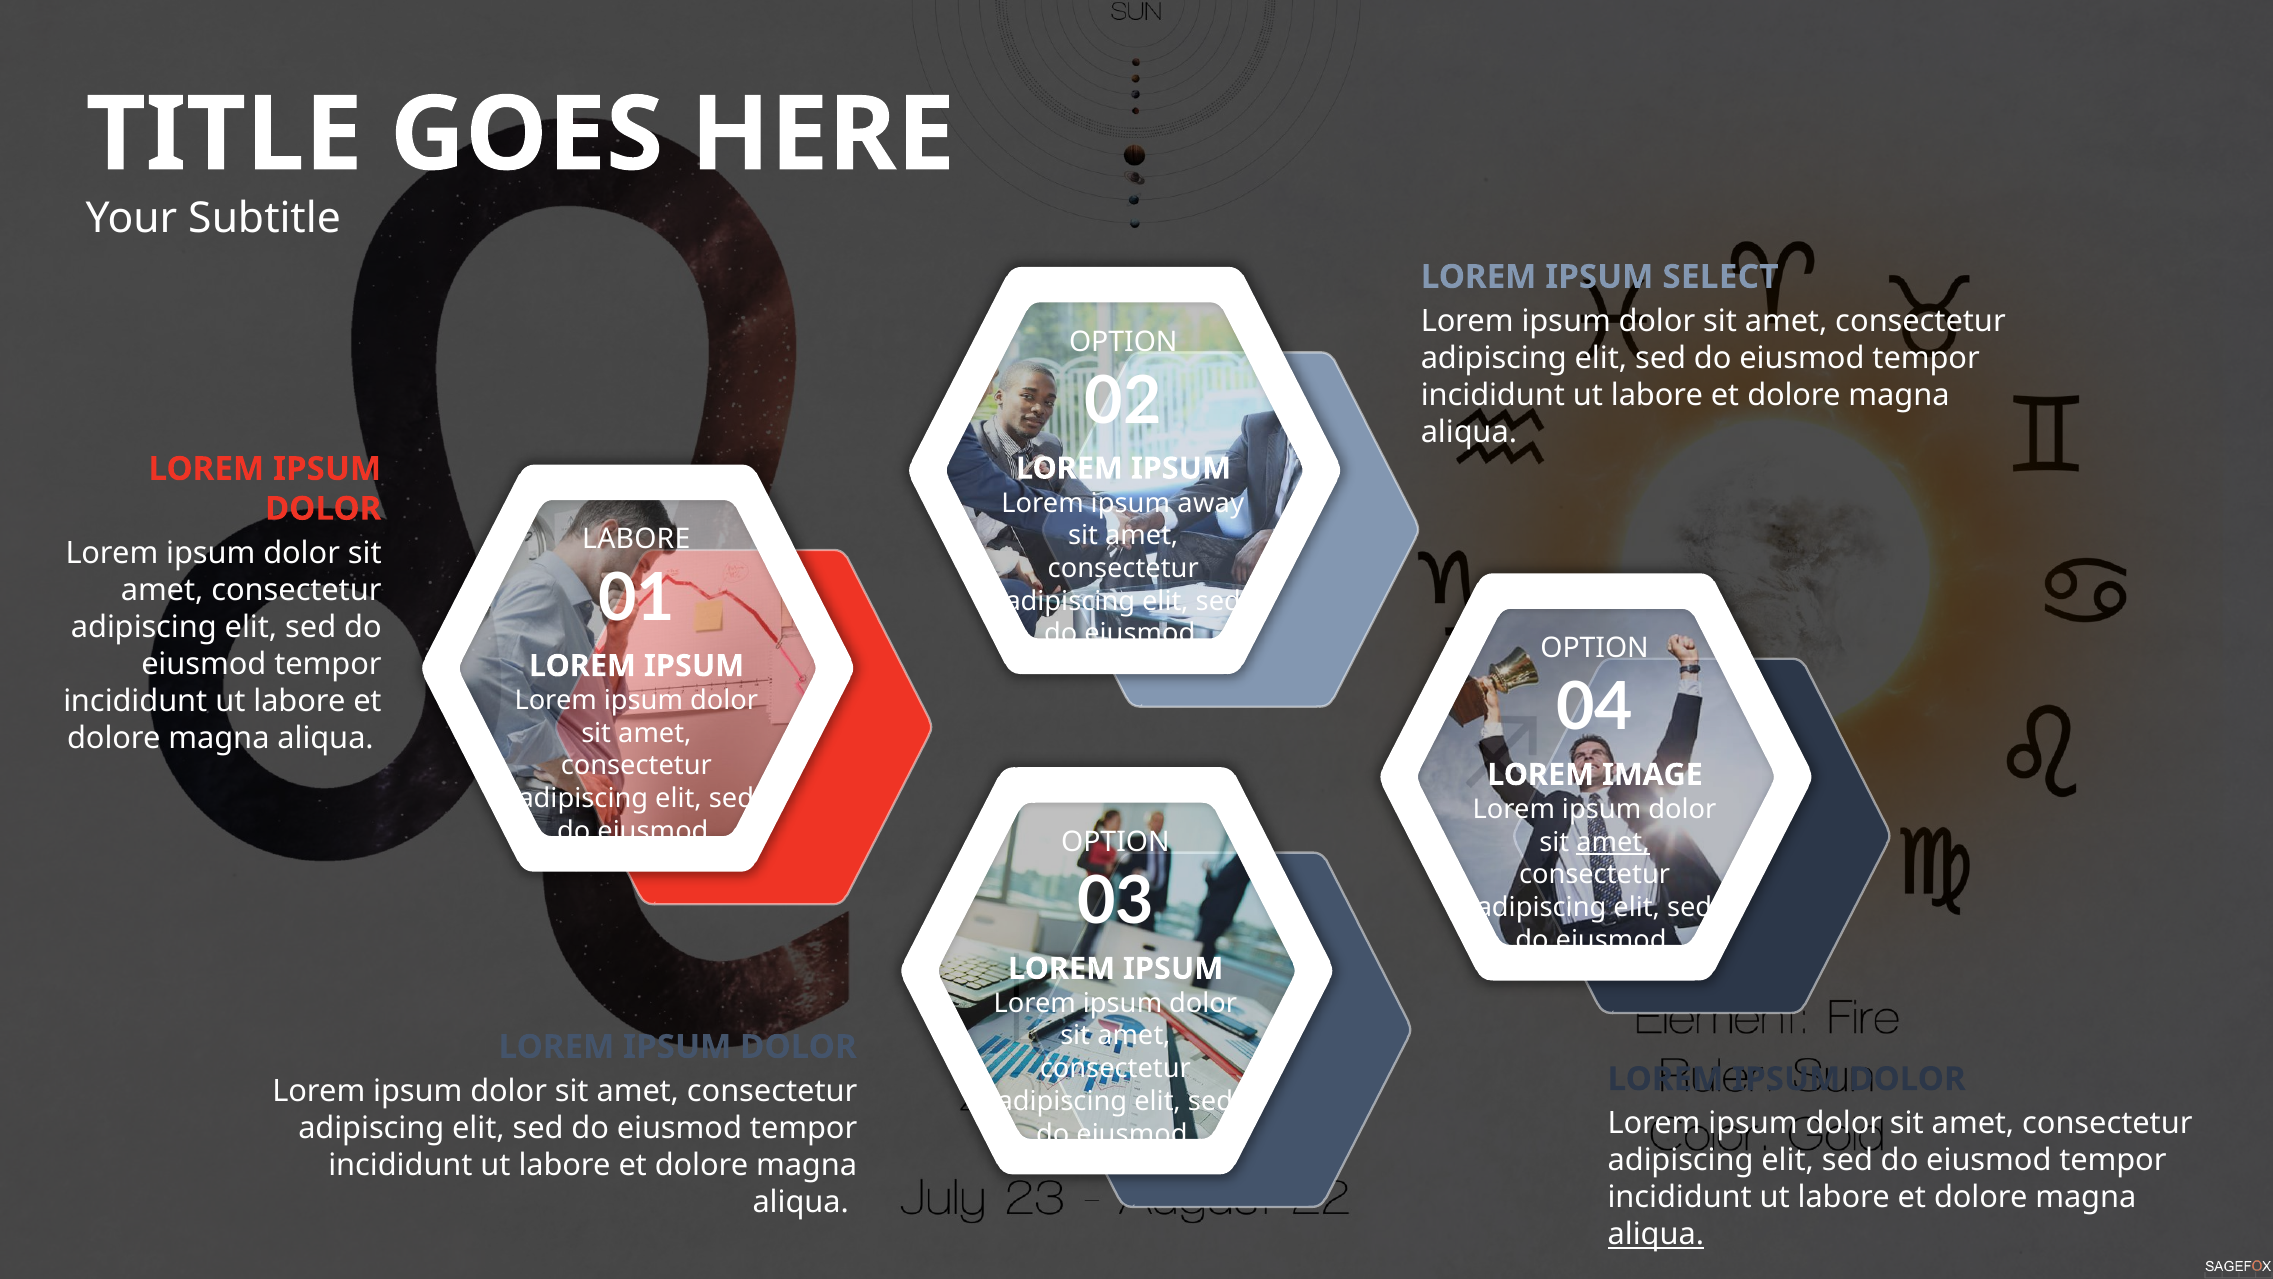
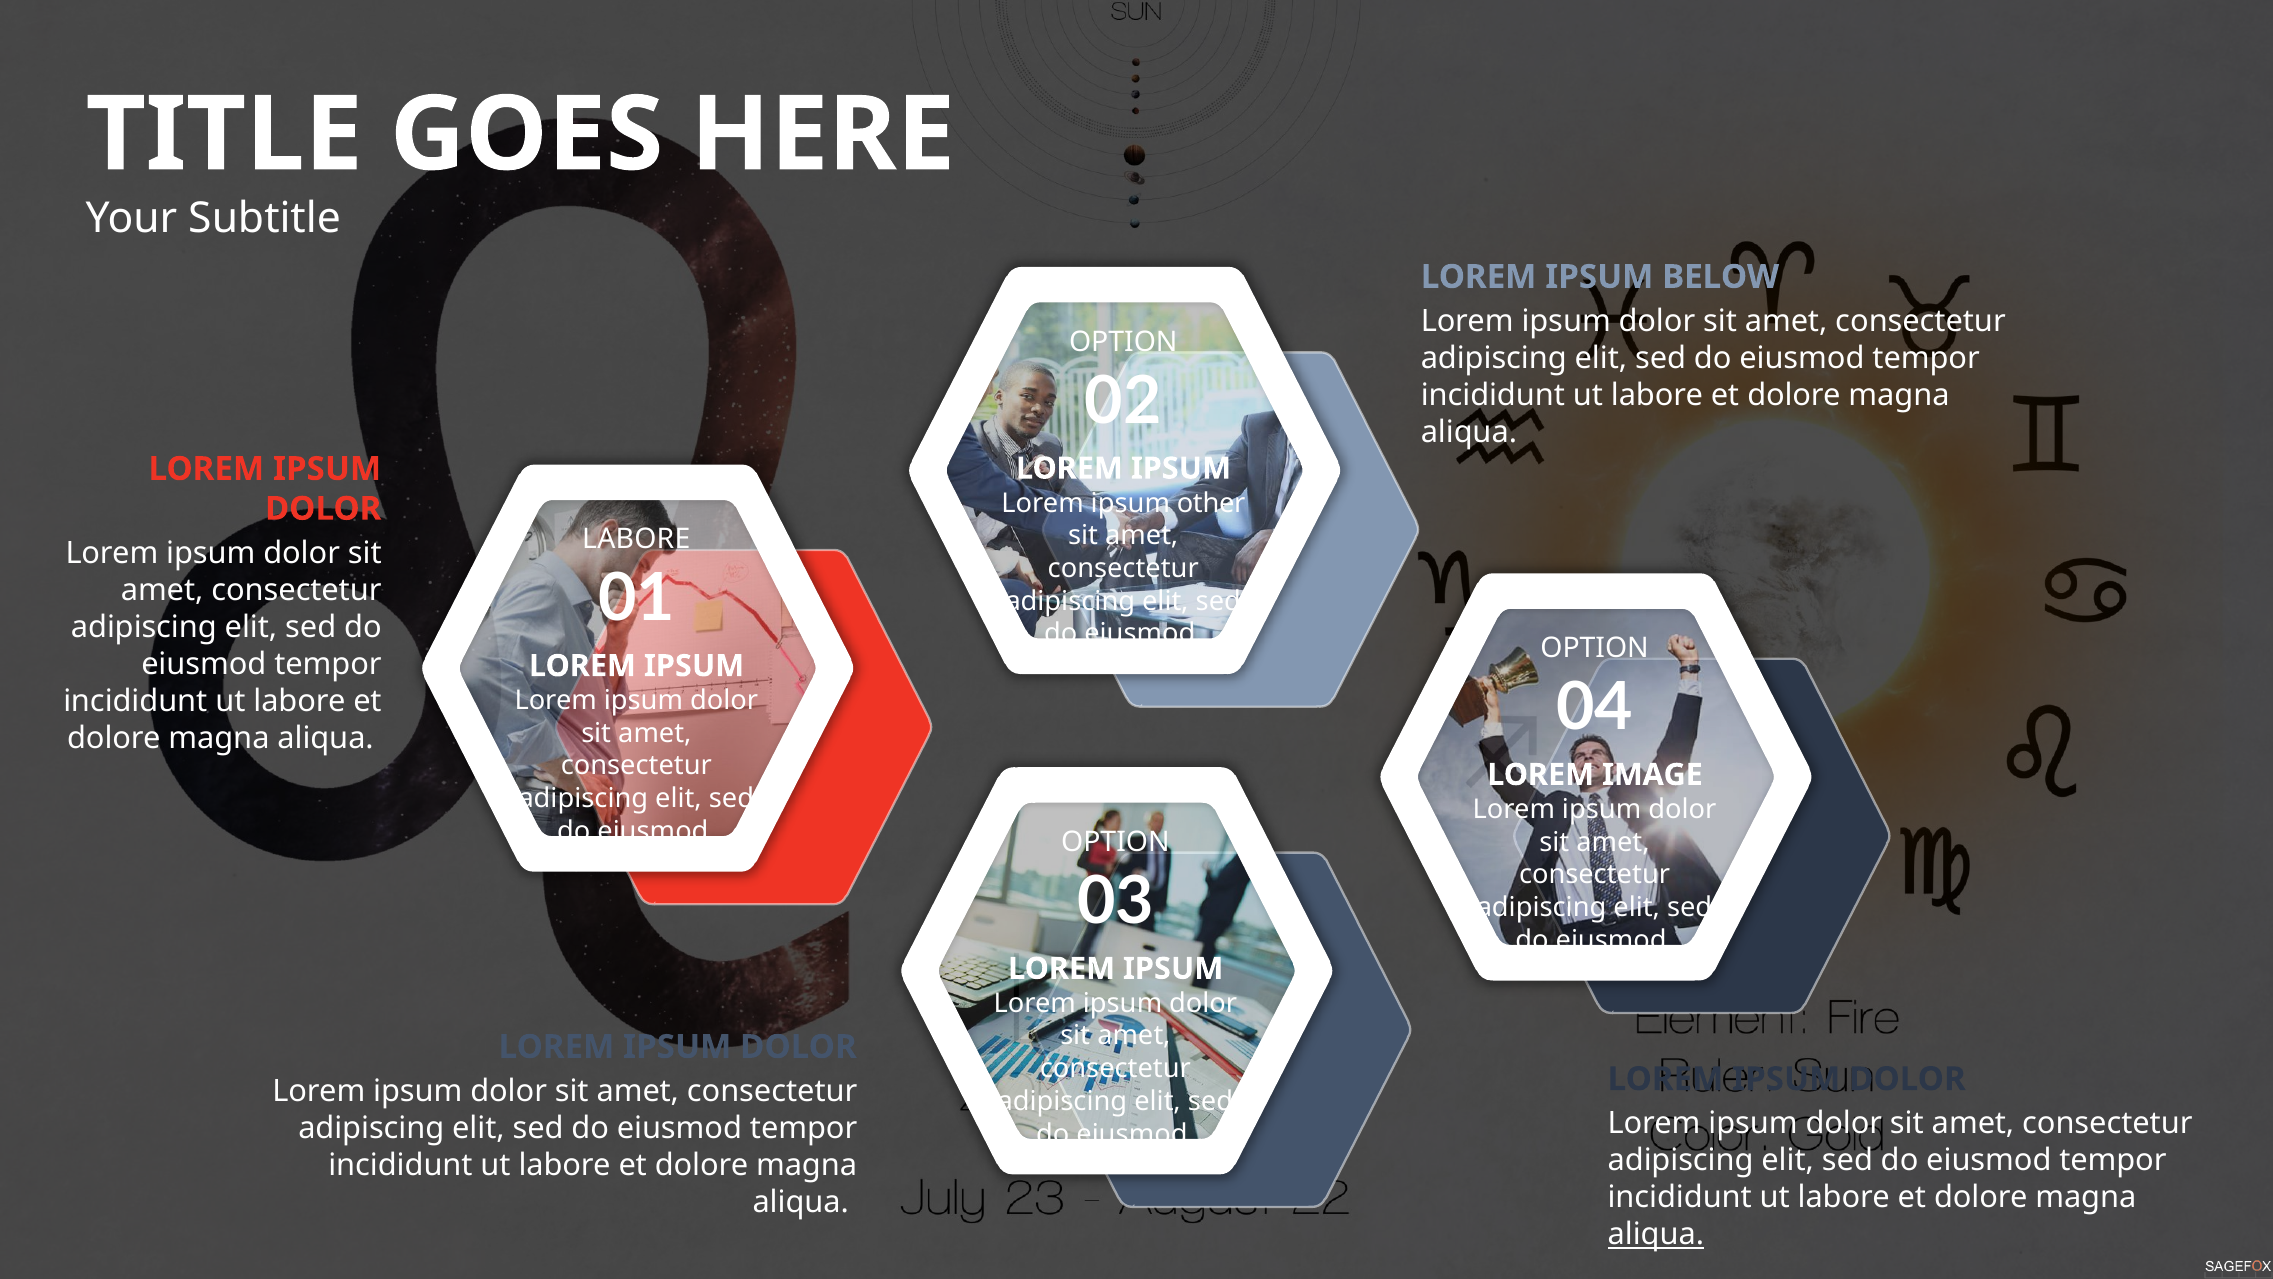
SELECT: SELECT -> BELOW (1721, 277)
away: away -> other (1211, 503)
amet underline: present -> none (1613, 842)
